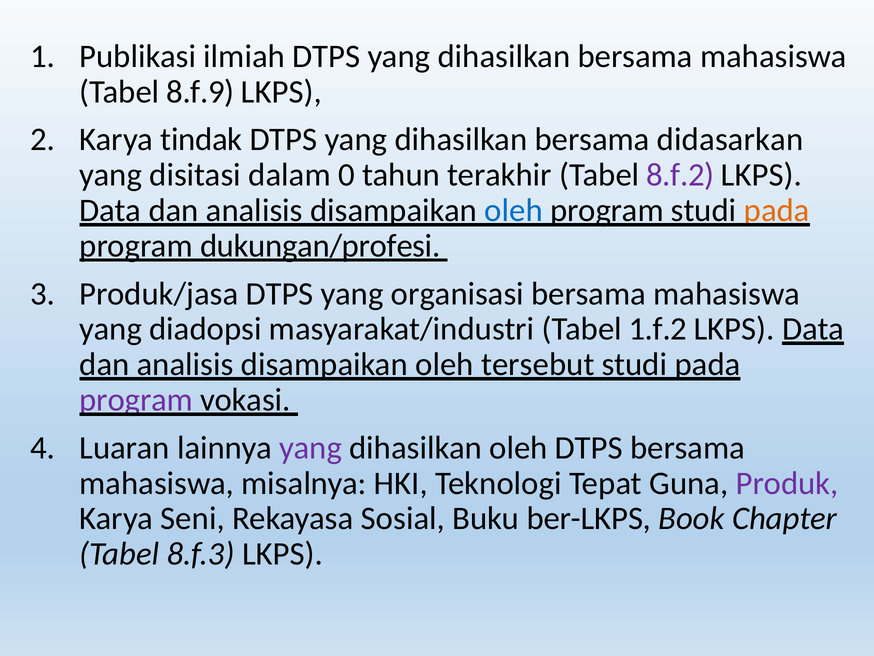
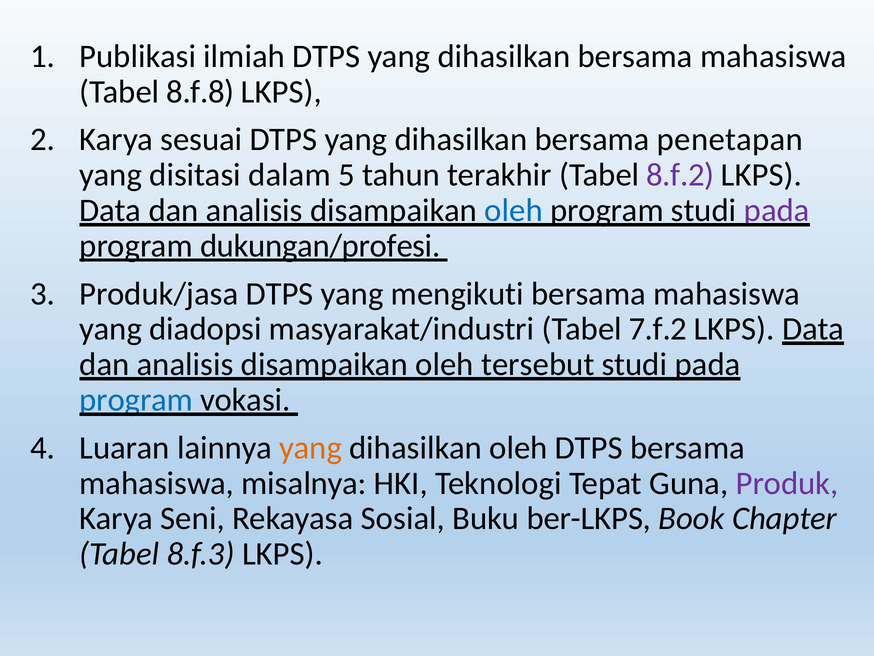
8.f.9: 8.f.9 -> 8.f.8 (200, 92)
tindak: tindak -> sesuai (201, 140)
didasarkan: didasarkan -> penetapan (730, 140)
0: 0 -> 5 (346, 175)
pada colour: orange -> purple (777, 210)
organisasi: organisasi -> mengikuti (457, 293)
1.f.2: 1.f.2 -> 7.f.2 (658, 329)
program colour: purple -> blue (136, 400)
yang colour: purple -> orange (310, 447)
